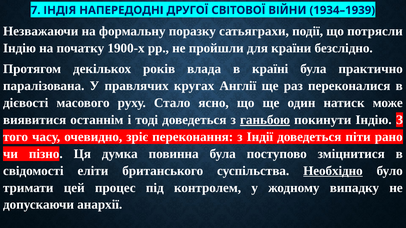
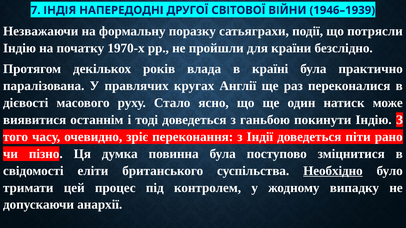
1934–1939: 1934–1939 -> 1946–1939 (342, 10)
1900-х: 1900-х -> 1970-х (126, 48)
ганьбою underline: present -> none (265, 120)
